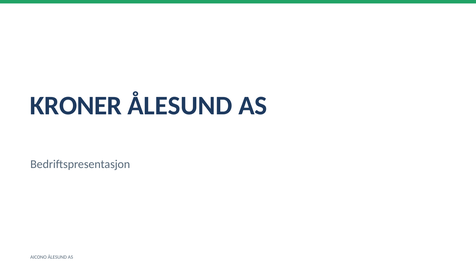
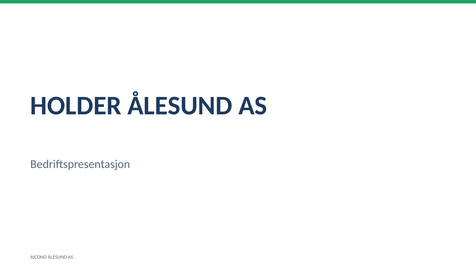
KRONER: KRONER -> HOLDER (76, 106)
